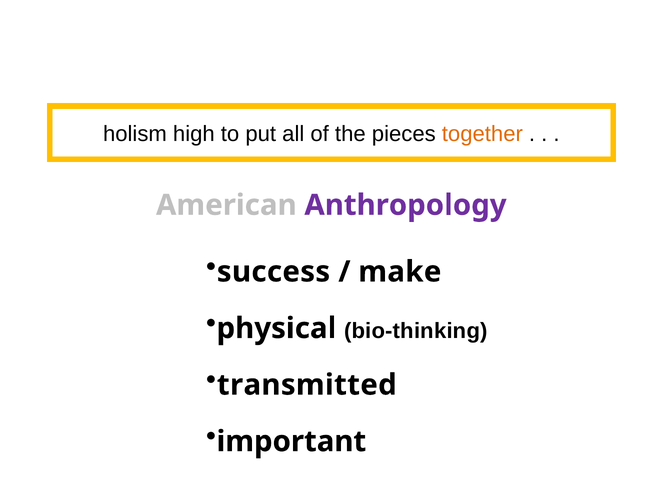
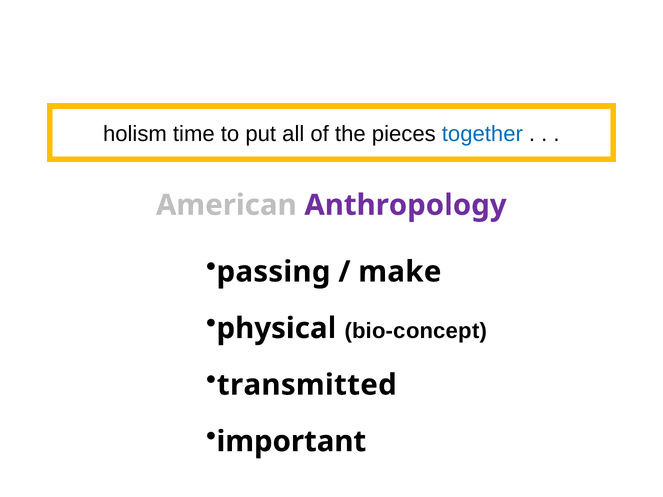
high: high -> time (194, 134)
together colour: orange -> blue (482, 134)
success: success -> passing (273, 272)
bio-thinking: bio-thinking -> bio-concept (416, 331)
